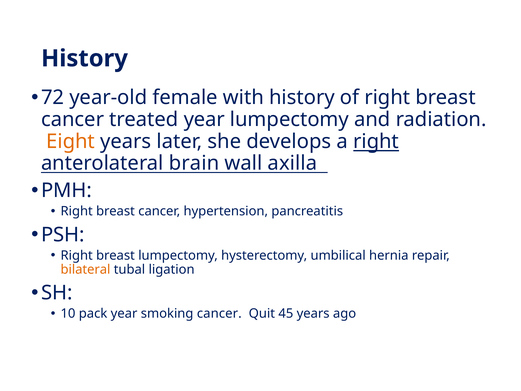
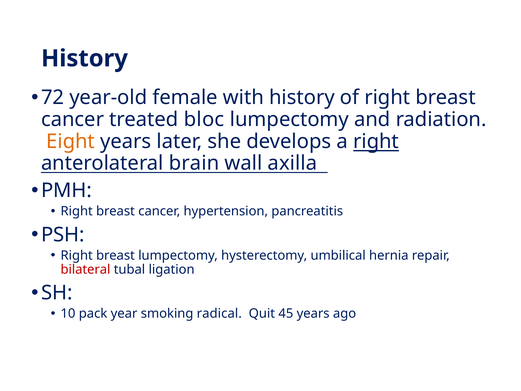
treated year: year -> bloc (204, 119)
bilateral colour: orange -> red (85, 269)
smoking cancer: cancer -> radical (219, 313)
